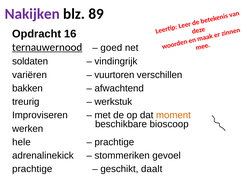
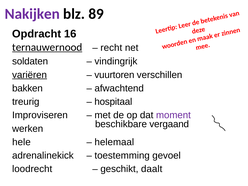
goed: goed -> recht (111, 48)
variëren underline: none -> present (30, 75)
werkstuk: werkstuk -> hospitaal (113, 102)
moment colour: orange -> purple (173, 115)
bioscoop: bioscoop -> vergaand (169, 124)
prachtige: prachtige -> helemaal (114, 142)
stommeriken: stommeriken -> toestemming (122, 156)
prachtige: prachtige -> loodrecht (32, 169)
